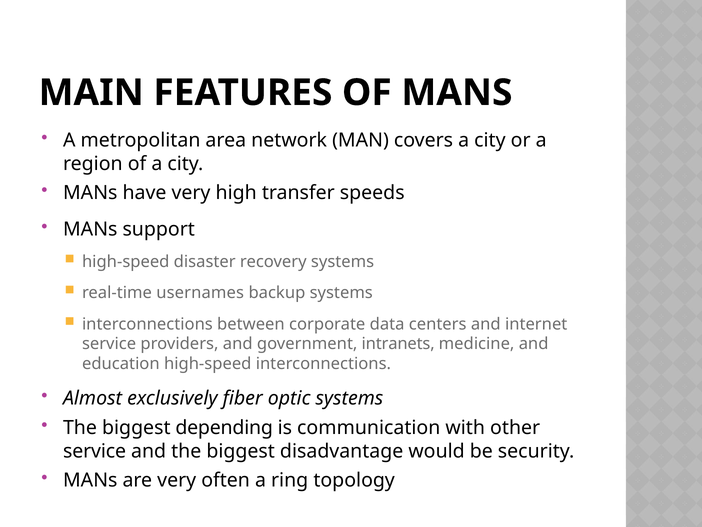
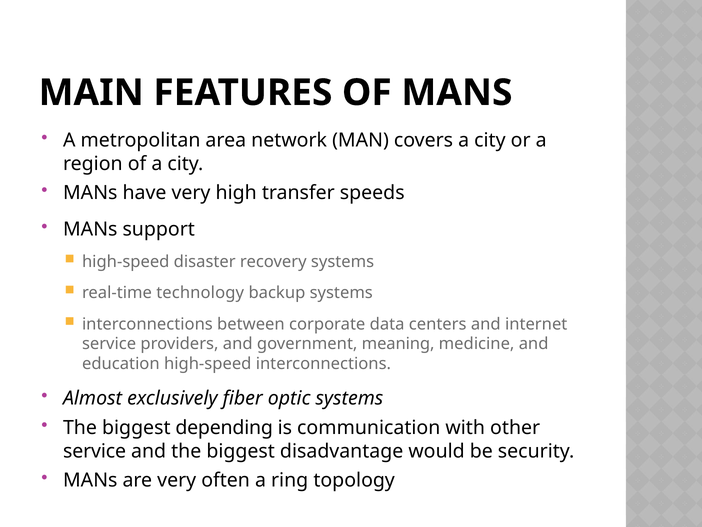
usernames: usernames -> technology (200, 293)
intranets: intranets -> meaning (398, 344)
